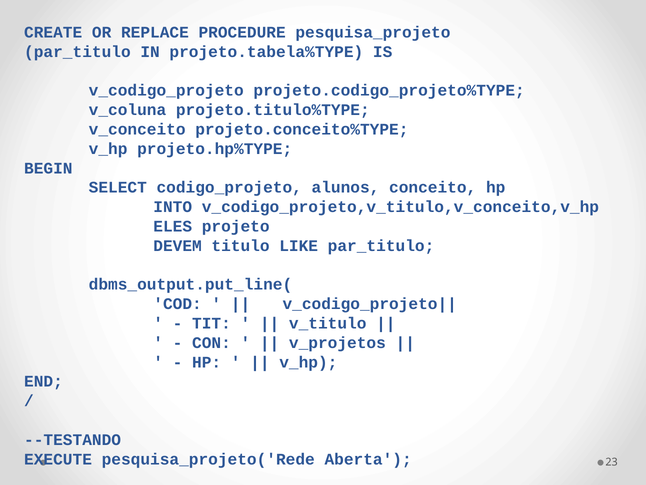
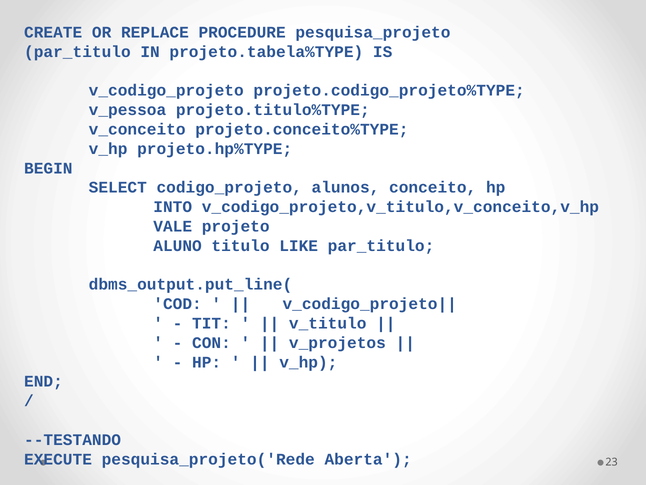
v_coluna: v_coluna -> v_pessoa (127, 110)
ELES: ELES -> VALE (173, 226)
DEVEM: DEVEM -> ALUNO (178, 246)
